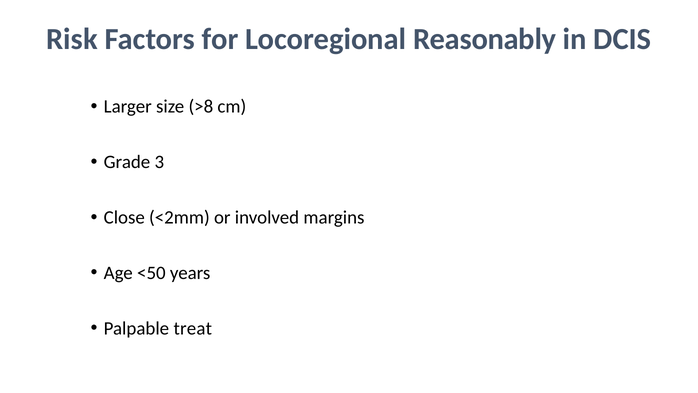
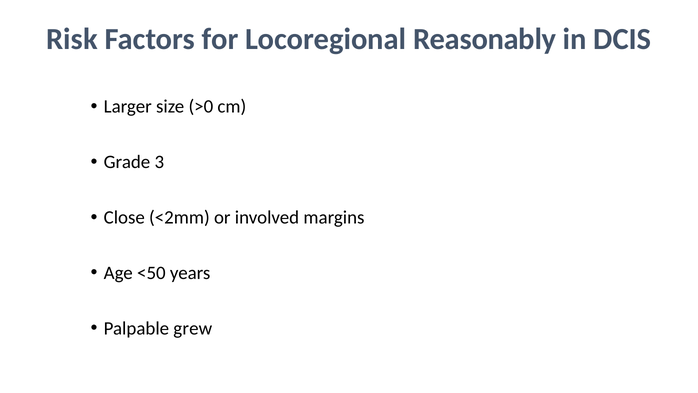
>8: >8 -> >0 (201, 107)
treat: treat -> grew (193, 328)
